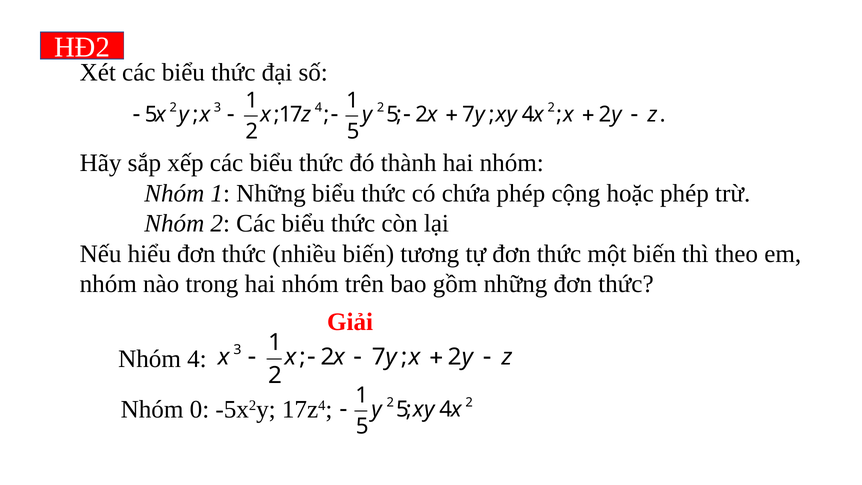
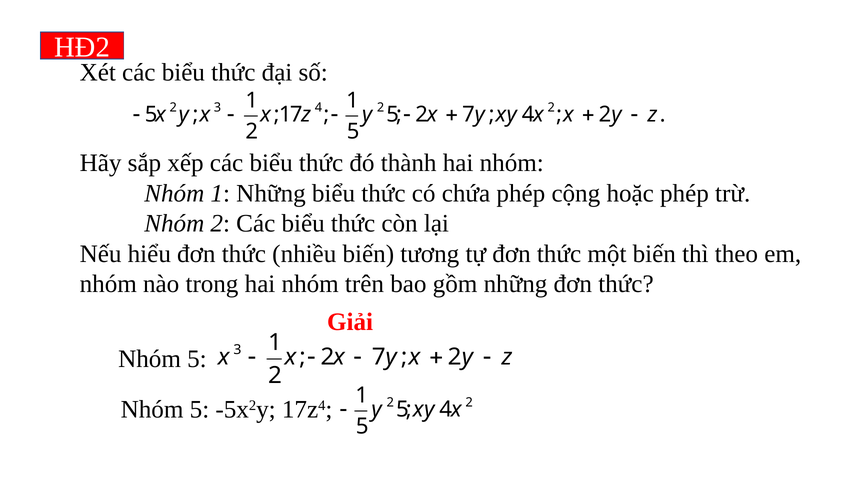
4: 4 -> 5 (197, 359)
0: 0 -> 5 (199, 410)
